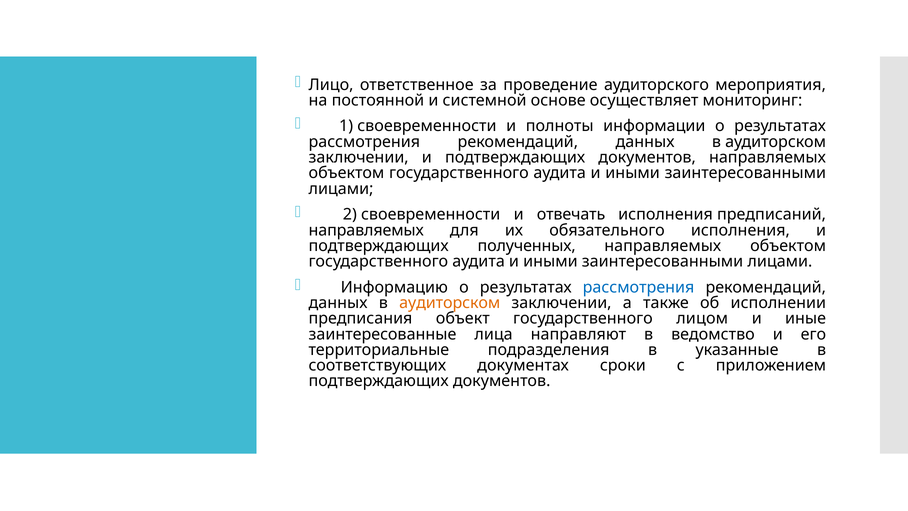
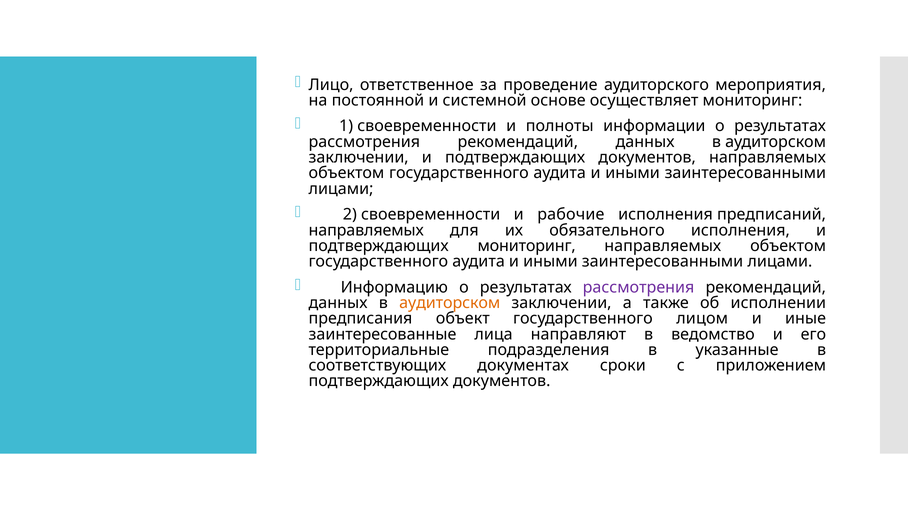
отвечать: отвечать -> рабочие (571, 214)
подтверждающих полученных: полученных -> мониторинг (527, 246)
рассмотрения colour: blue -> purple (639, 287)
